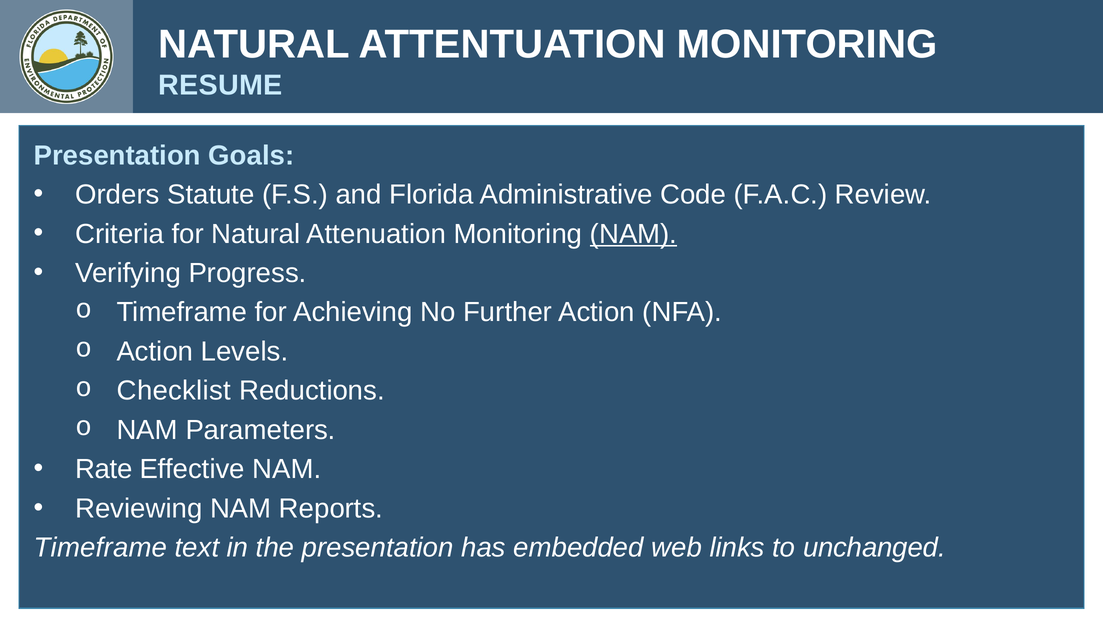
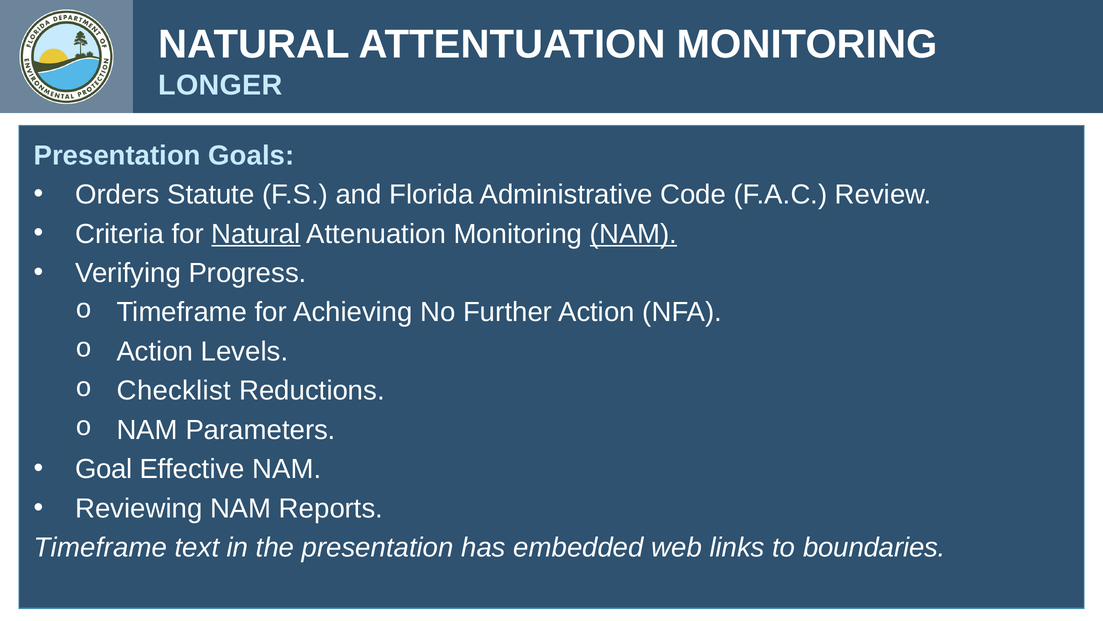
RESUME: RESUME -> LONGER (220, 85)
Natural underline: none -> present (256, 234)
Rate: Rate -> Goal (104, 469)
unchanged: unchanged -> boundaries (874, 547)
